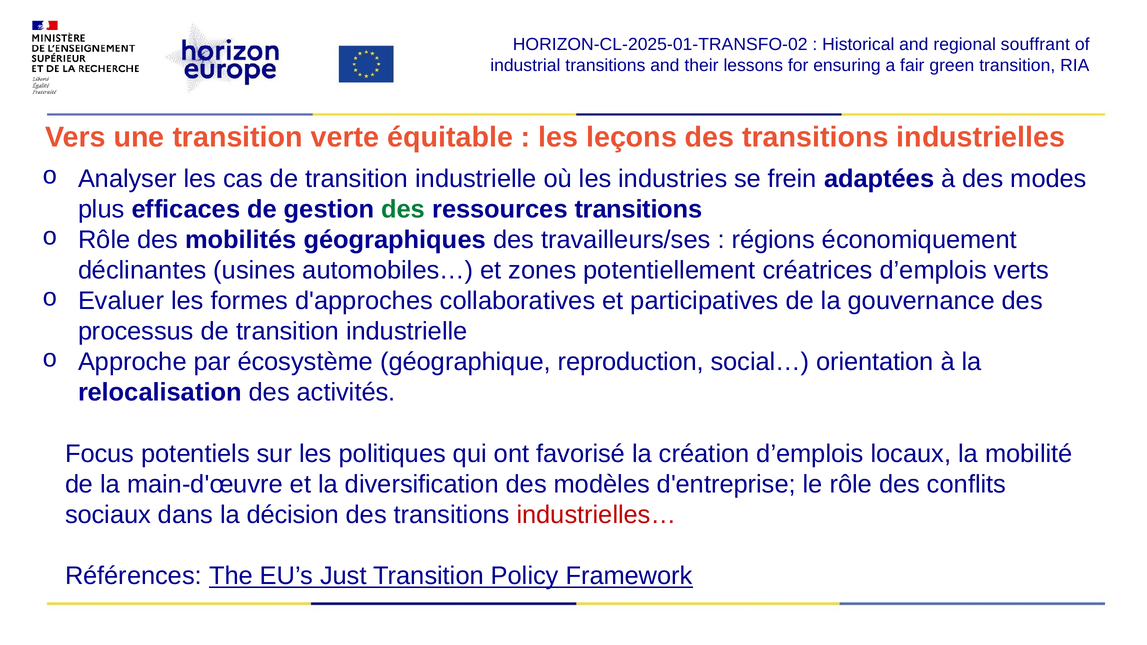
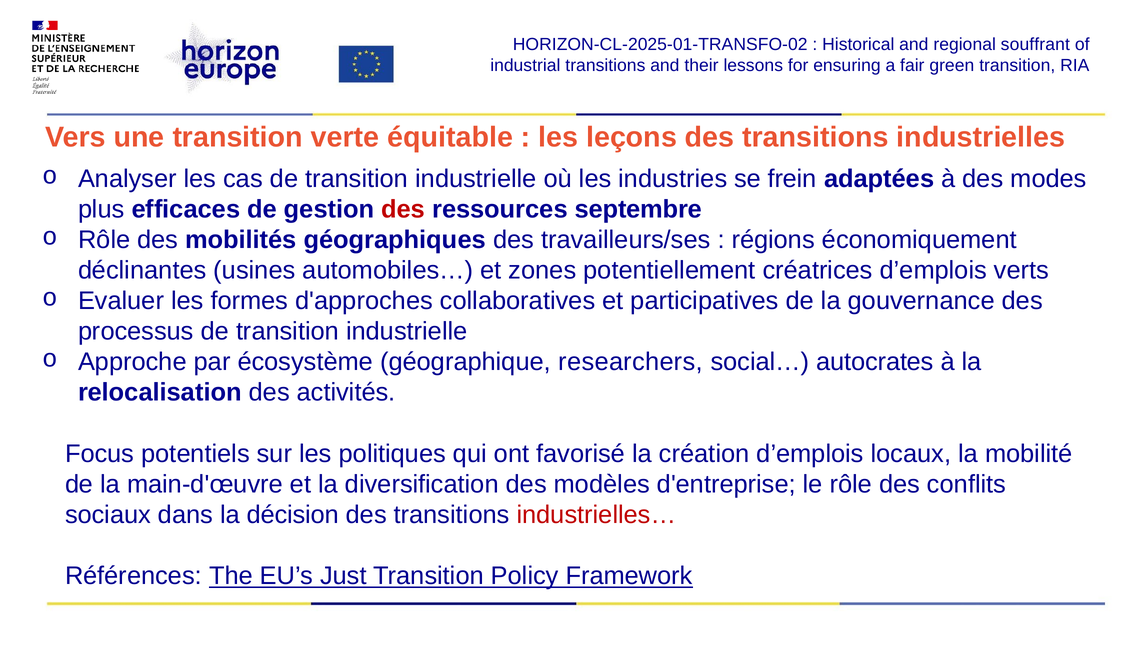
des colour: green -> red (403, 209)
ressources transitions: transitions -> septembre (638, 209)
reproduction: reproduction -> researchers (631, 362)
orientation: orientation -> autocrates (875, 362)
